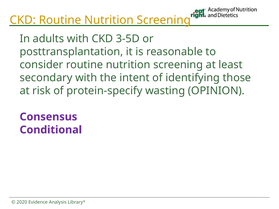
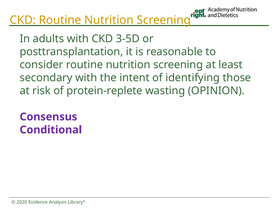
protein-specify: protein-specify -> protein-replete (105, 91)
